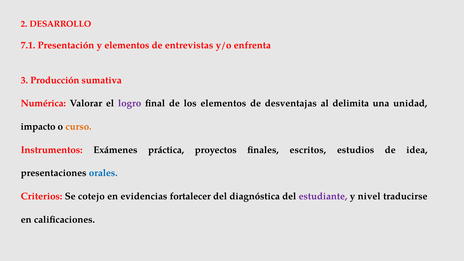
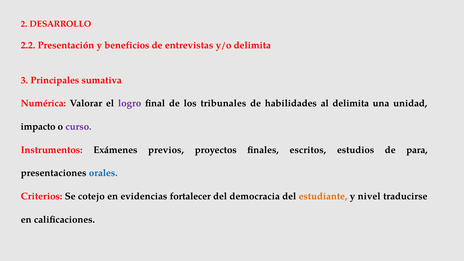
7.1: 7.1 -> 2.2 (28, 45)
y elementos: elementos -> beneficios (127, 45)
y/o enfrenta: enfrenta -> delimita (252, 45)
Producción: Producción -> Principales (55, 80)
los elementos: elementos -> tribunales (223, 103)
desventajas: desventajas -> habilidades (291, 103)
curso colour: orange -> purple (79, 127)
práctica: práctica -> previos (166, 150)
idea: idea -> para (417, 150)
diagnóstica: diagnóstica -> democracia (255, 196)
estudiante colour: purple -> orange (323, 196)
